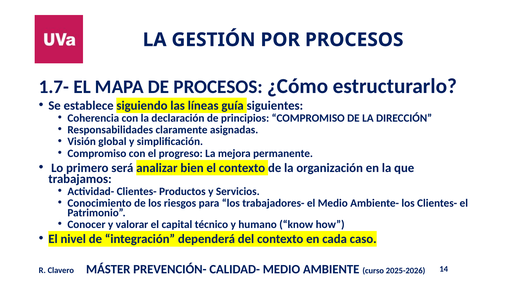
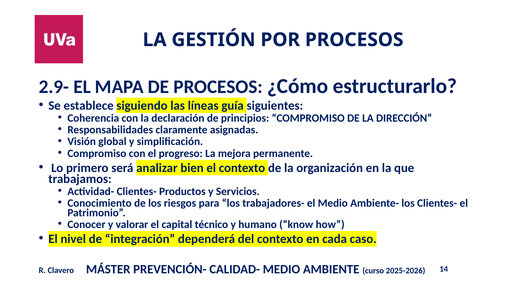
1.7-: 1.7- -> 2.9- (54, 86)
